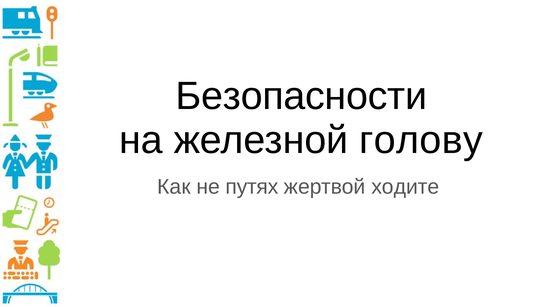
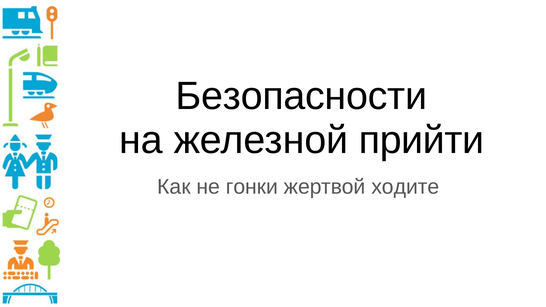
голову: голову -> прийти (421, 140)
путях: путях -> гонки (252, 187)
